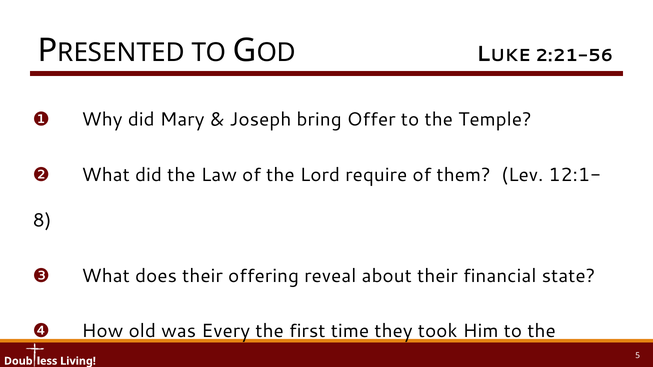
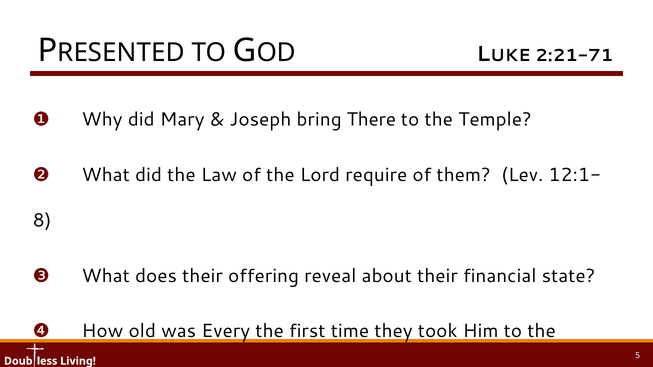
2:21-56: 2:21-56 -> 2:21-71 (574, 55)
Offer: Offer -> There (371, 120)
